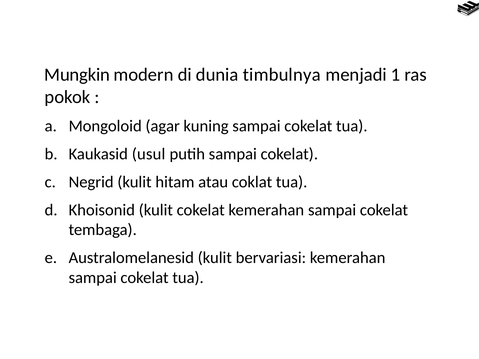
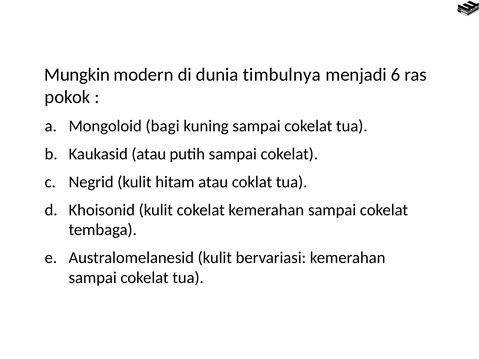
1: 1 -> 6 (396, 75)
agar: agar -> bagi (163, 126)
Kaukasid usul: usul -> atau (149, 154)
